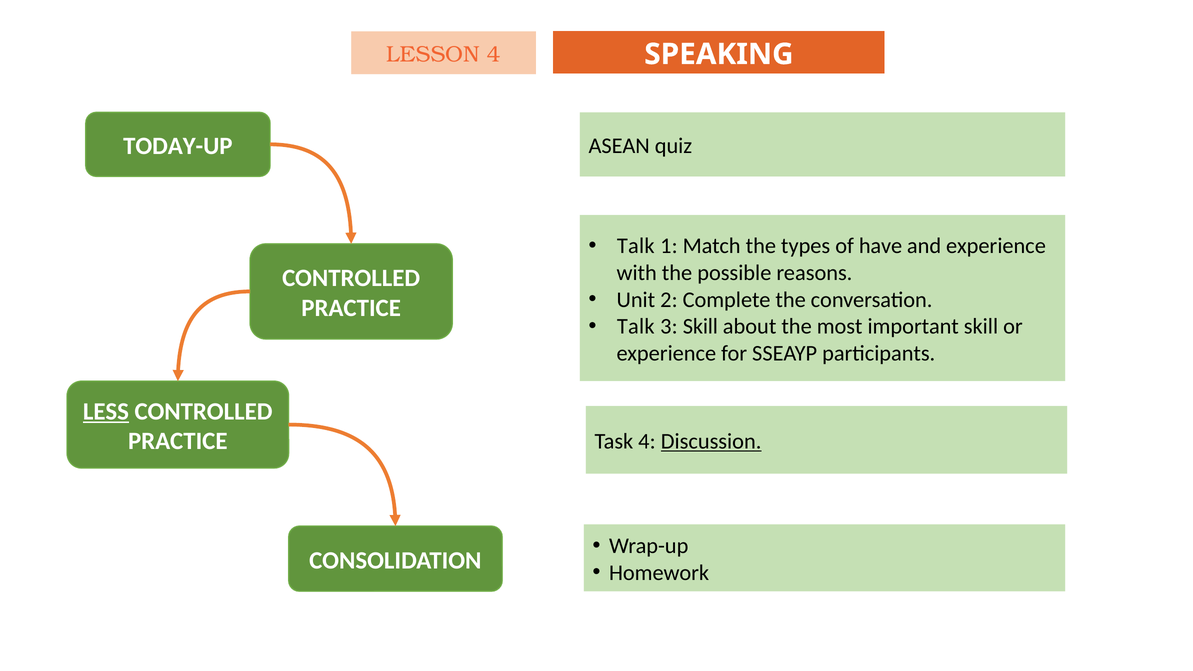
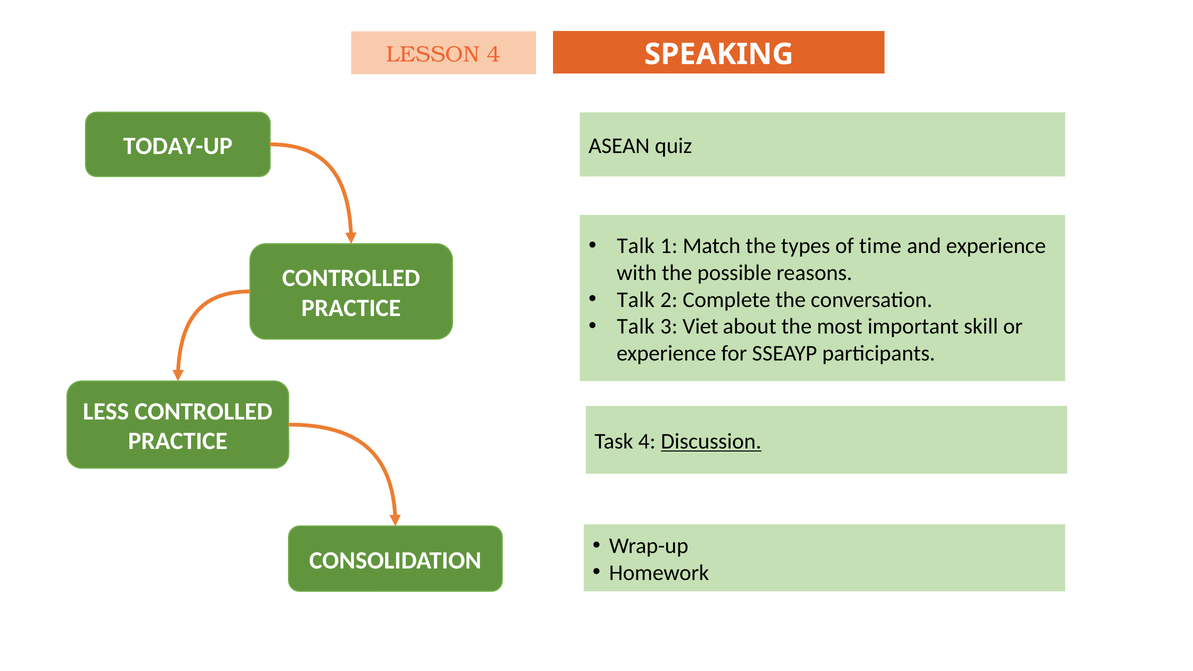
have: have -> time (880, 246)
Unit: Unit -> Talk (636, 300)
3 Skill: Skill -> Viet (700, 326)
LESS underline: present -> none (106, 411)
